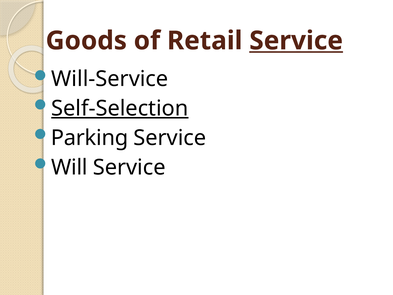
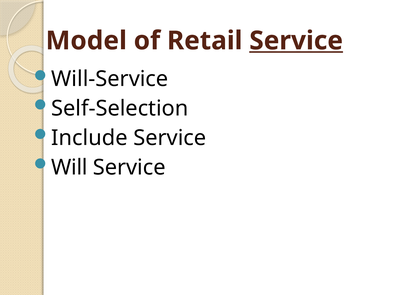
Goods: Goods -> Model (86, 41)
Self-Selection underline: present -> none (120, 108)
Parking: Parking -> Include (89, 138)
